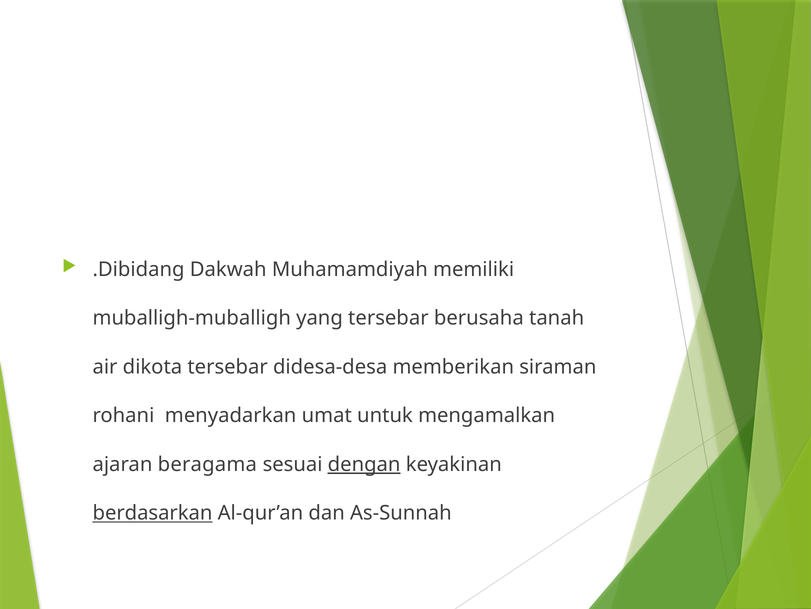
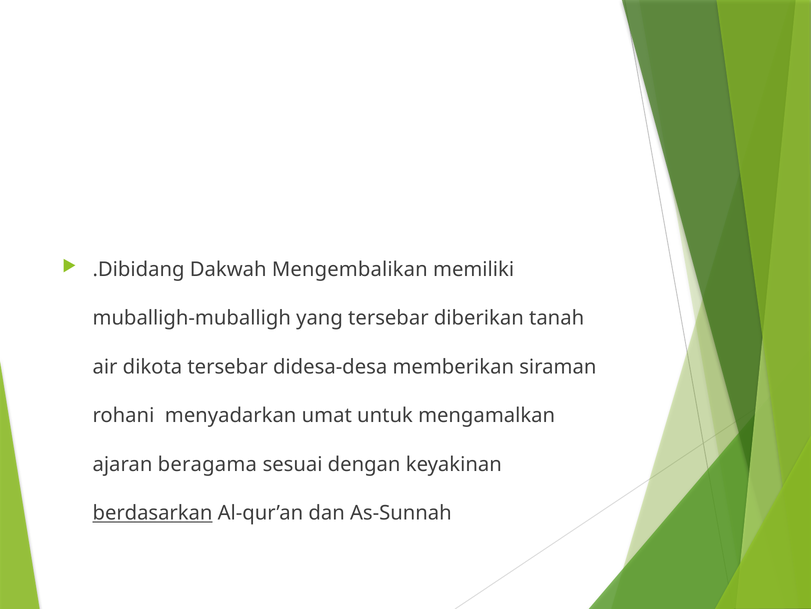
Muhamamdiyah: Muhamamdiyah -> Mengembalikan (350, 269)
berusaha: berusaha -> diberikan (479, 318)
dengan underline: present -> none (364, 464)
